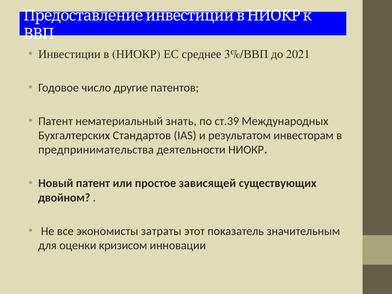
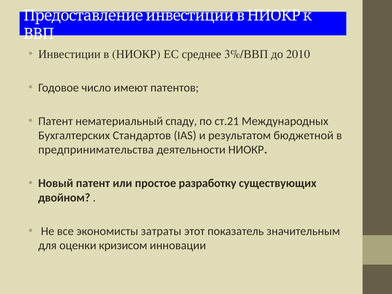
2021: 2021 -> 2010 (298, 54)
другие: другие -> имеют (131, 88)
знать: знать -> спаду (181, 121)
ст.39: ст.39 -> ст.21 (227, 121)
инвесторам: инвесторам -> бюджетной (304, 135)
зависящей: зависящей -> разработку (208, 183)
